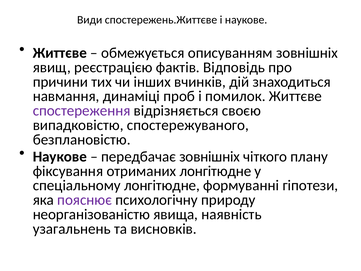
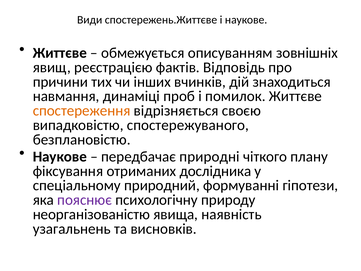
спостереження colour: purple -> orange (82, 111)
передбачає зовнішніх: зовнішніх -> природні (209, 156)
отриманих лонгітюдне: лонгітюдне -> дослідника (215, 171)
спеціальному лонгітюдне: лонгітюдне -> природний (162, 185)
